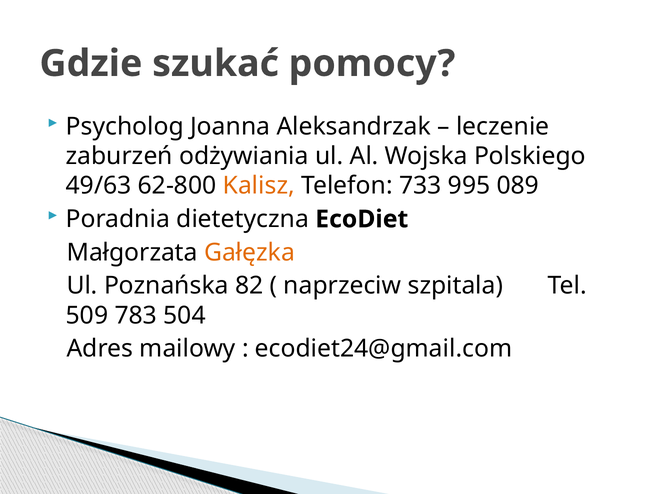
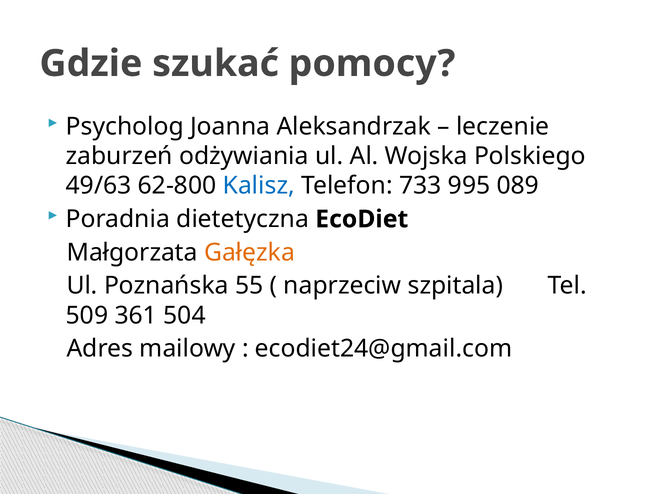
Kalisz colour: orange -> blue (259, 186)
82: 82 -> 55 (249, 286)
783: 783 -> 361 (136, 316)
